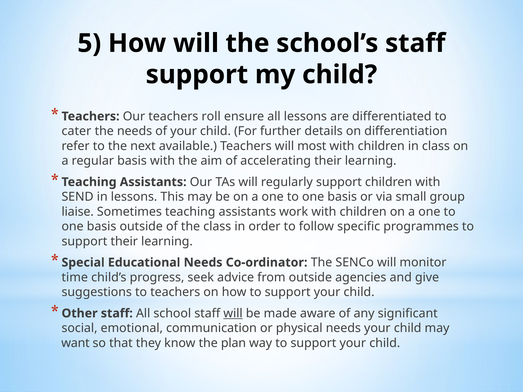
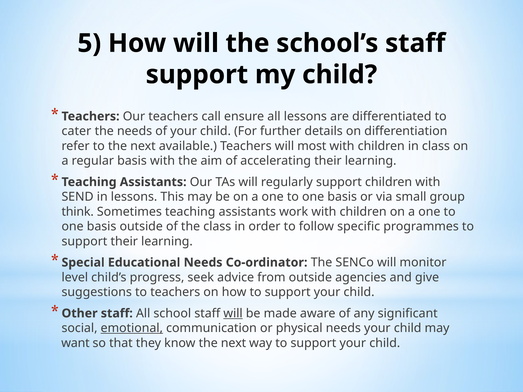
roll: roll -> call (211, 116)
liaise: liaise -> think (78, 212)
time: time -> level (75, 277)
emotional underline: none -> present (132, 328)
know the plan: plan -> next (234, 343)
